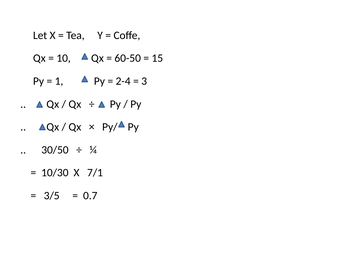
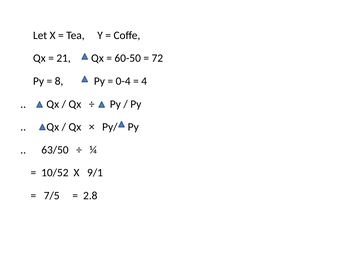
10: 10 -> 21 (64, 58)
15: 15 -> 72 (157, 58)
1: 1 -> 8 (59, 81)
2-4: 2-4 -> 0-4 (123, 81)
3: 3 -> 4 (144, 81)
30/50: 30/50 -> 63/50 (55, 150)
10/30: 10/30 -> 10/52 (55, 173)
7/1: 7/1 -> 9/1 (95, 173)
3/5: 3/5 -> 7/5 (52, 196)
0.7: 0.7 -> 2.8 (90, 196)
